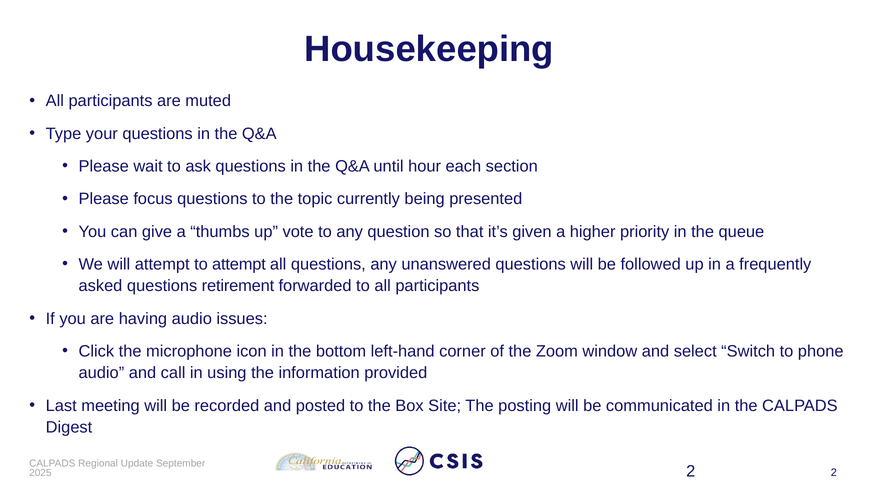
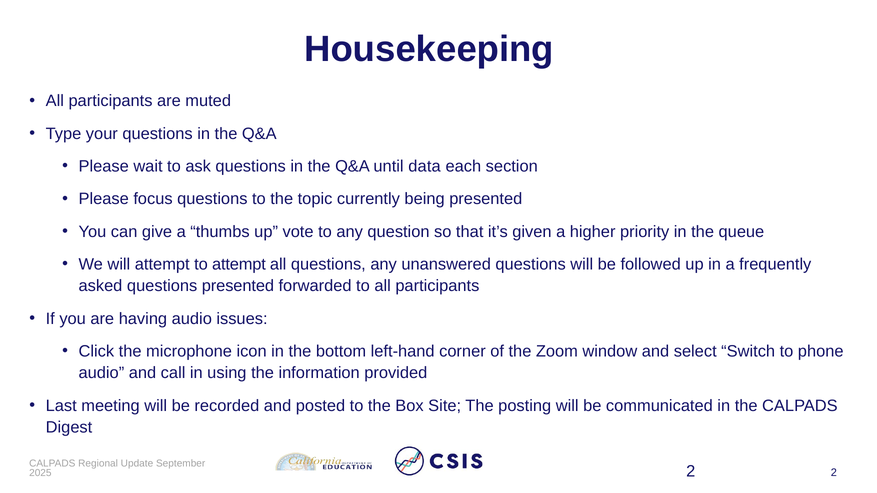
hour: hour -> data (425, 166)
questions retirement: retirement -> presented (238, 286)
